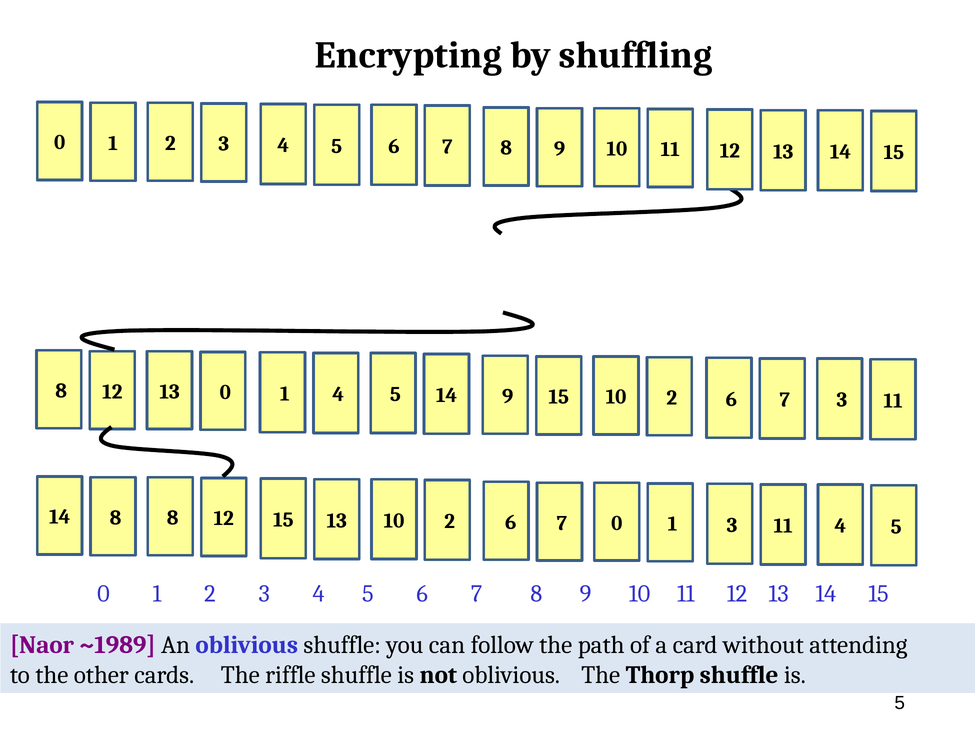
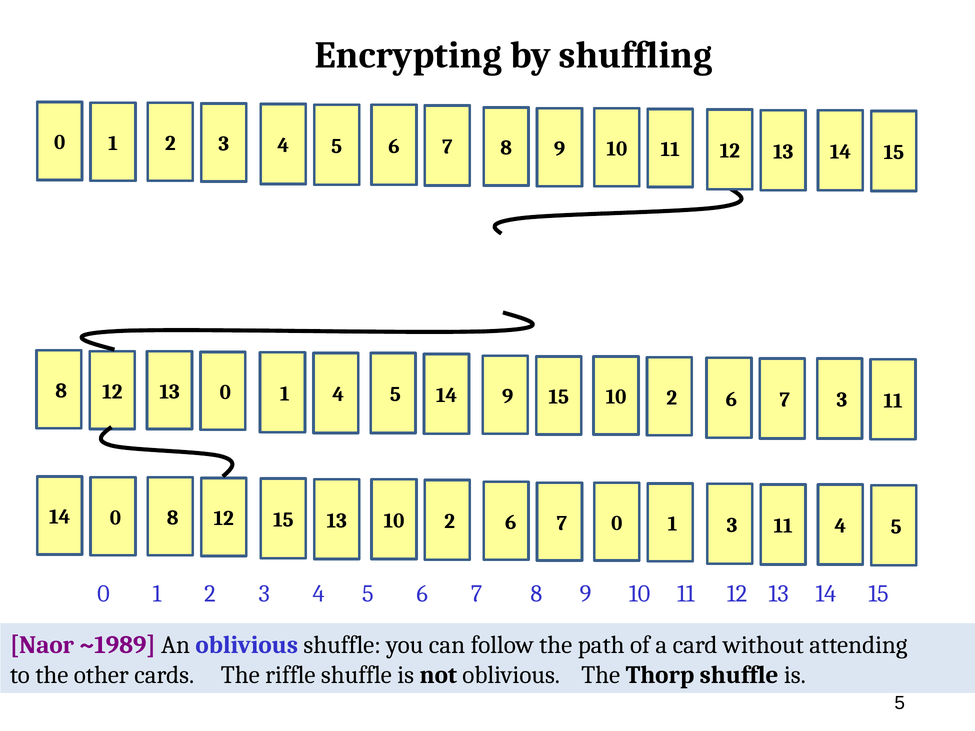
14 8: 8 -> 0 (115, 518)
